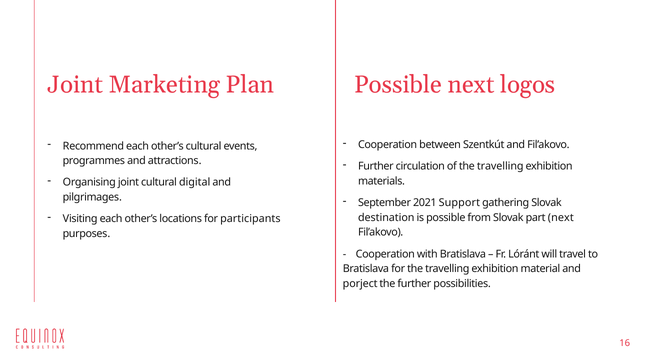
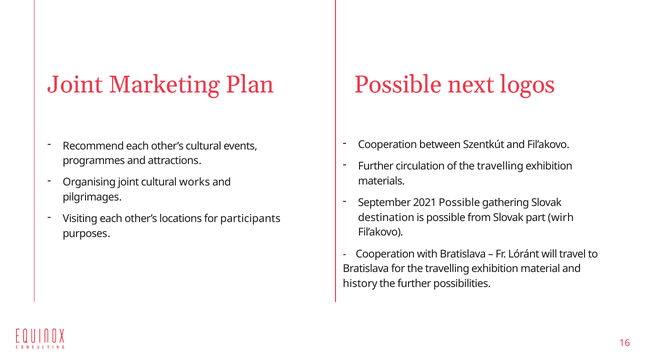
digital: digital -> works (195, 182)
2021 Support: Support -> Possible (459, 203)
part next: next -> wirh (561, 218)
porject: porject -> history (360, 284)
